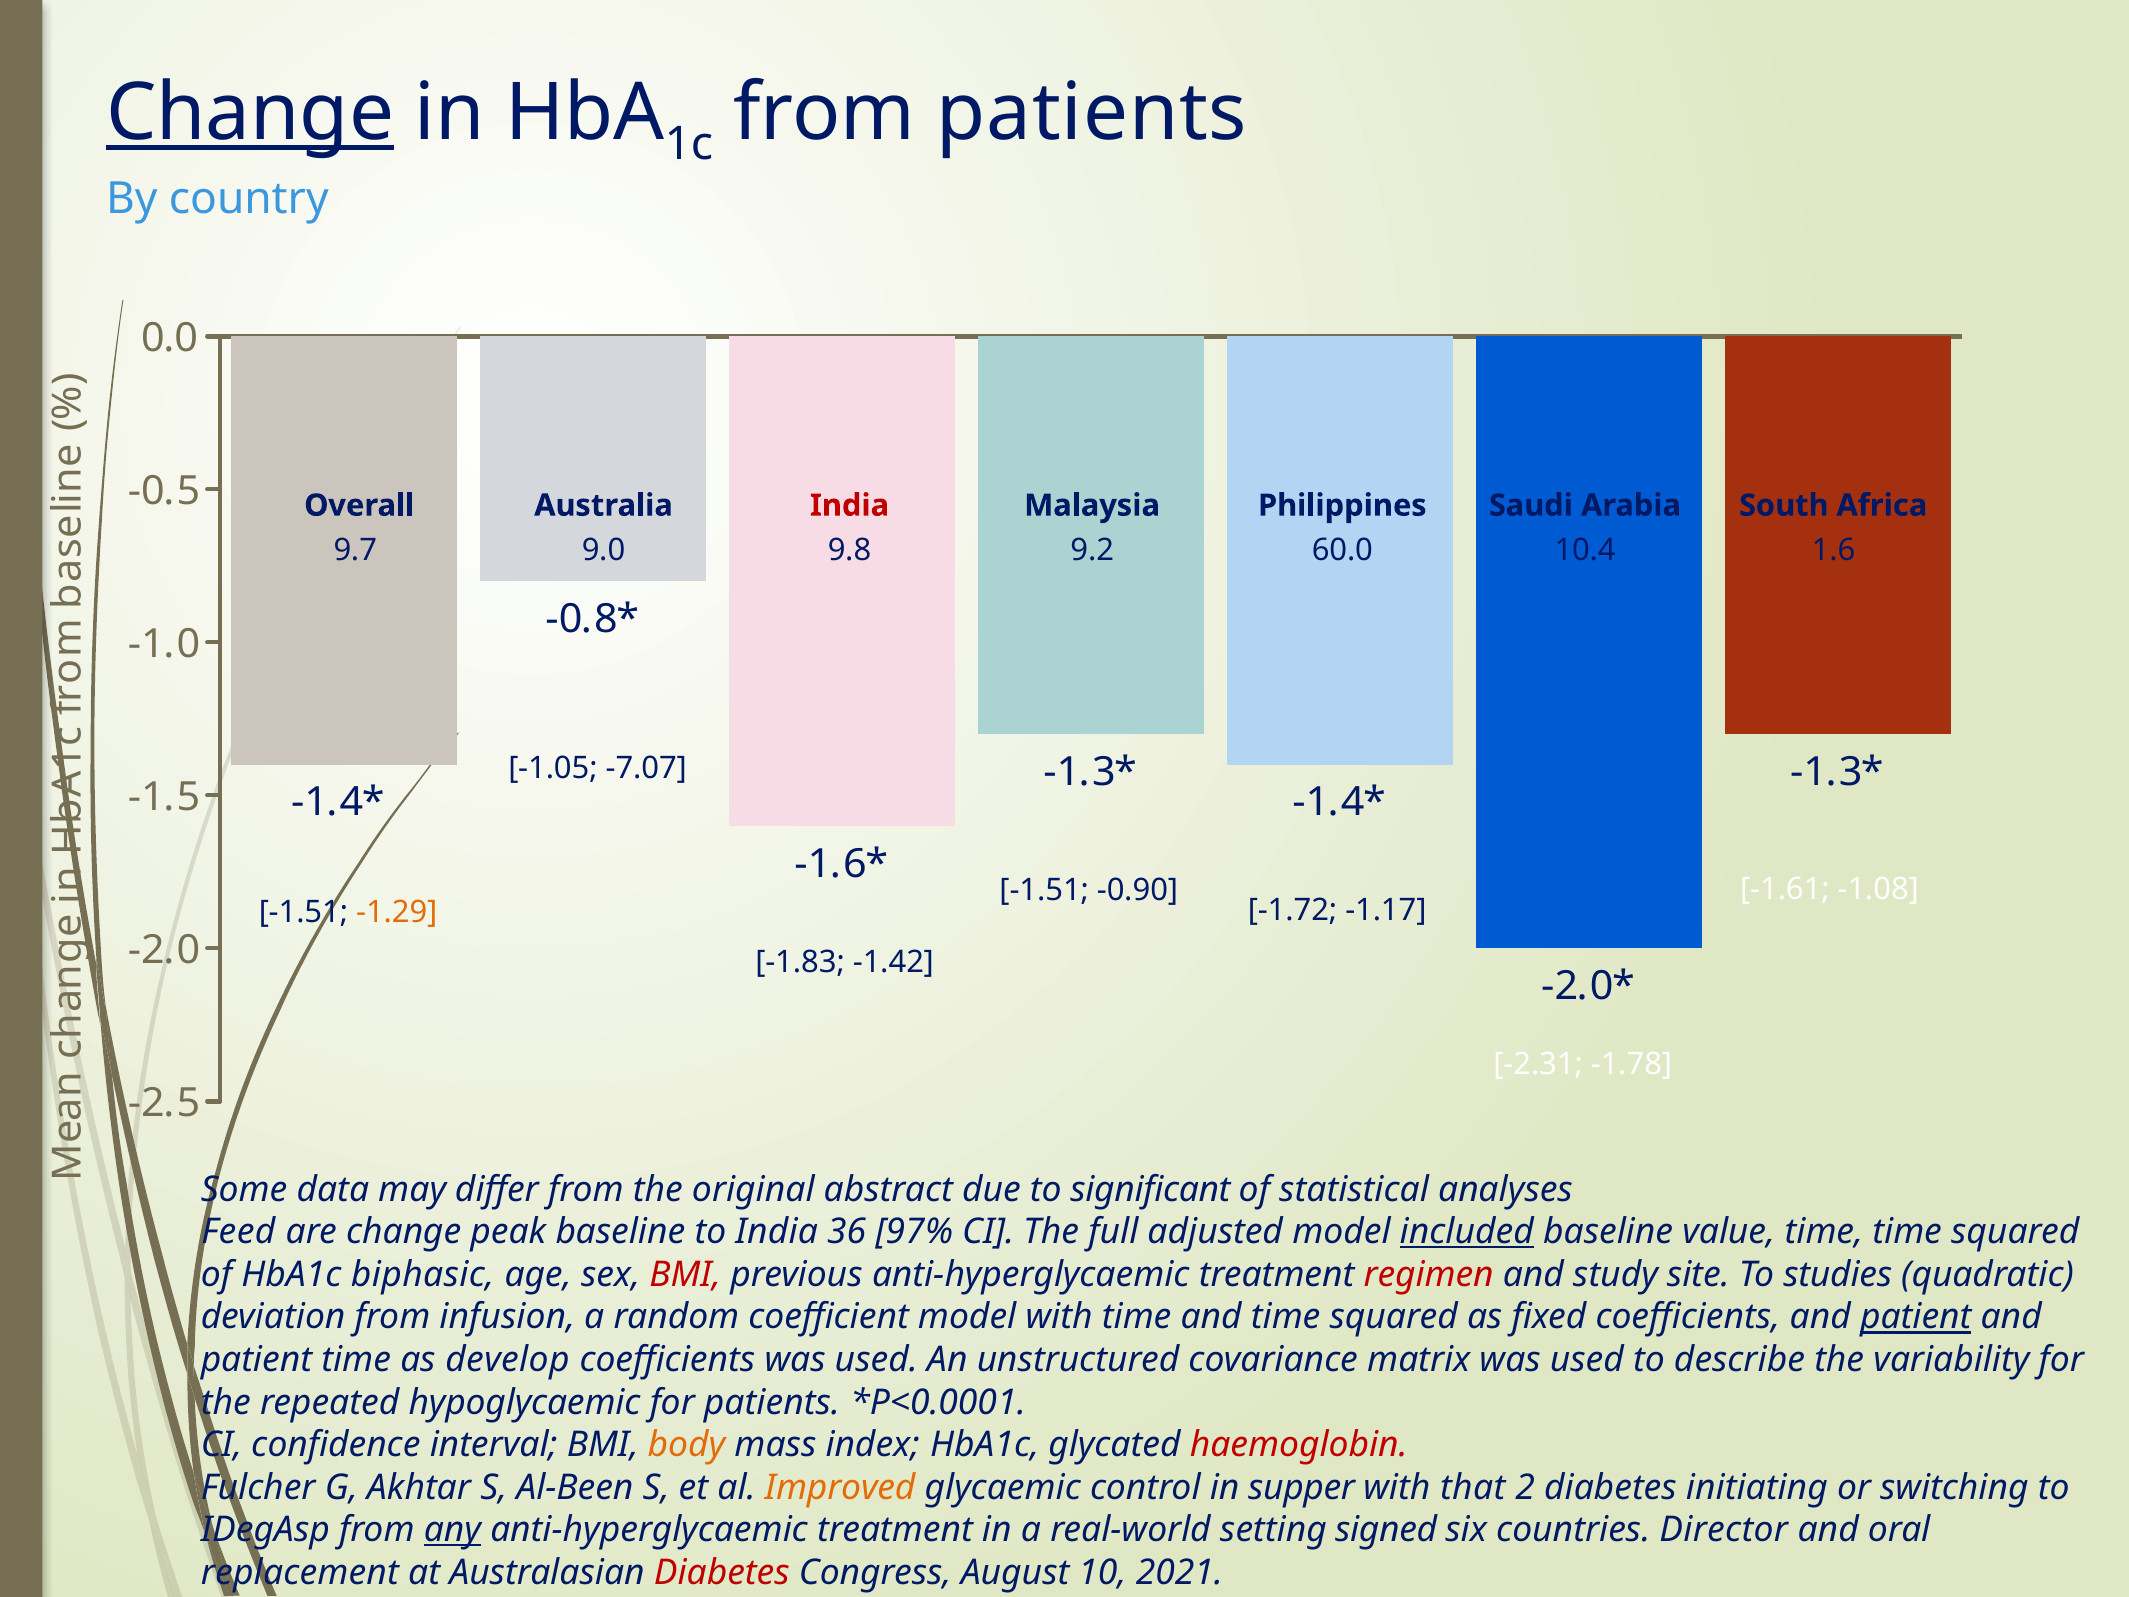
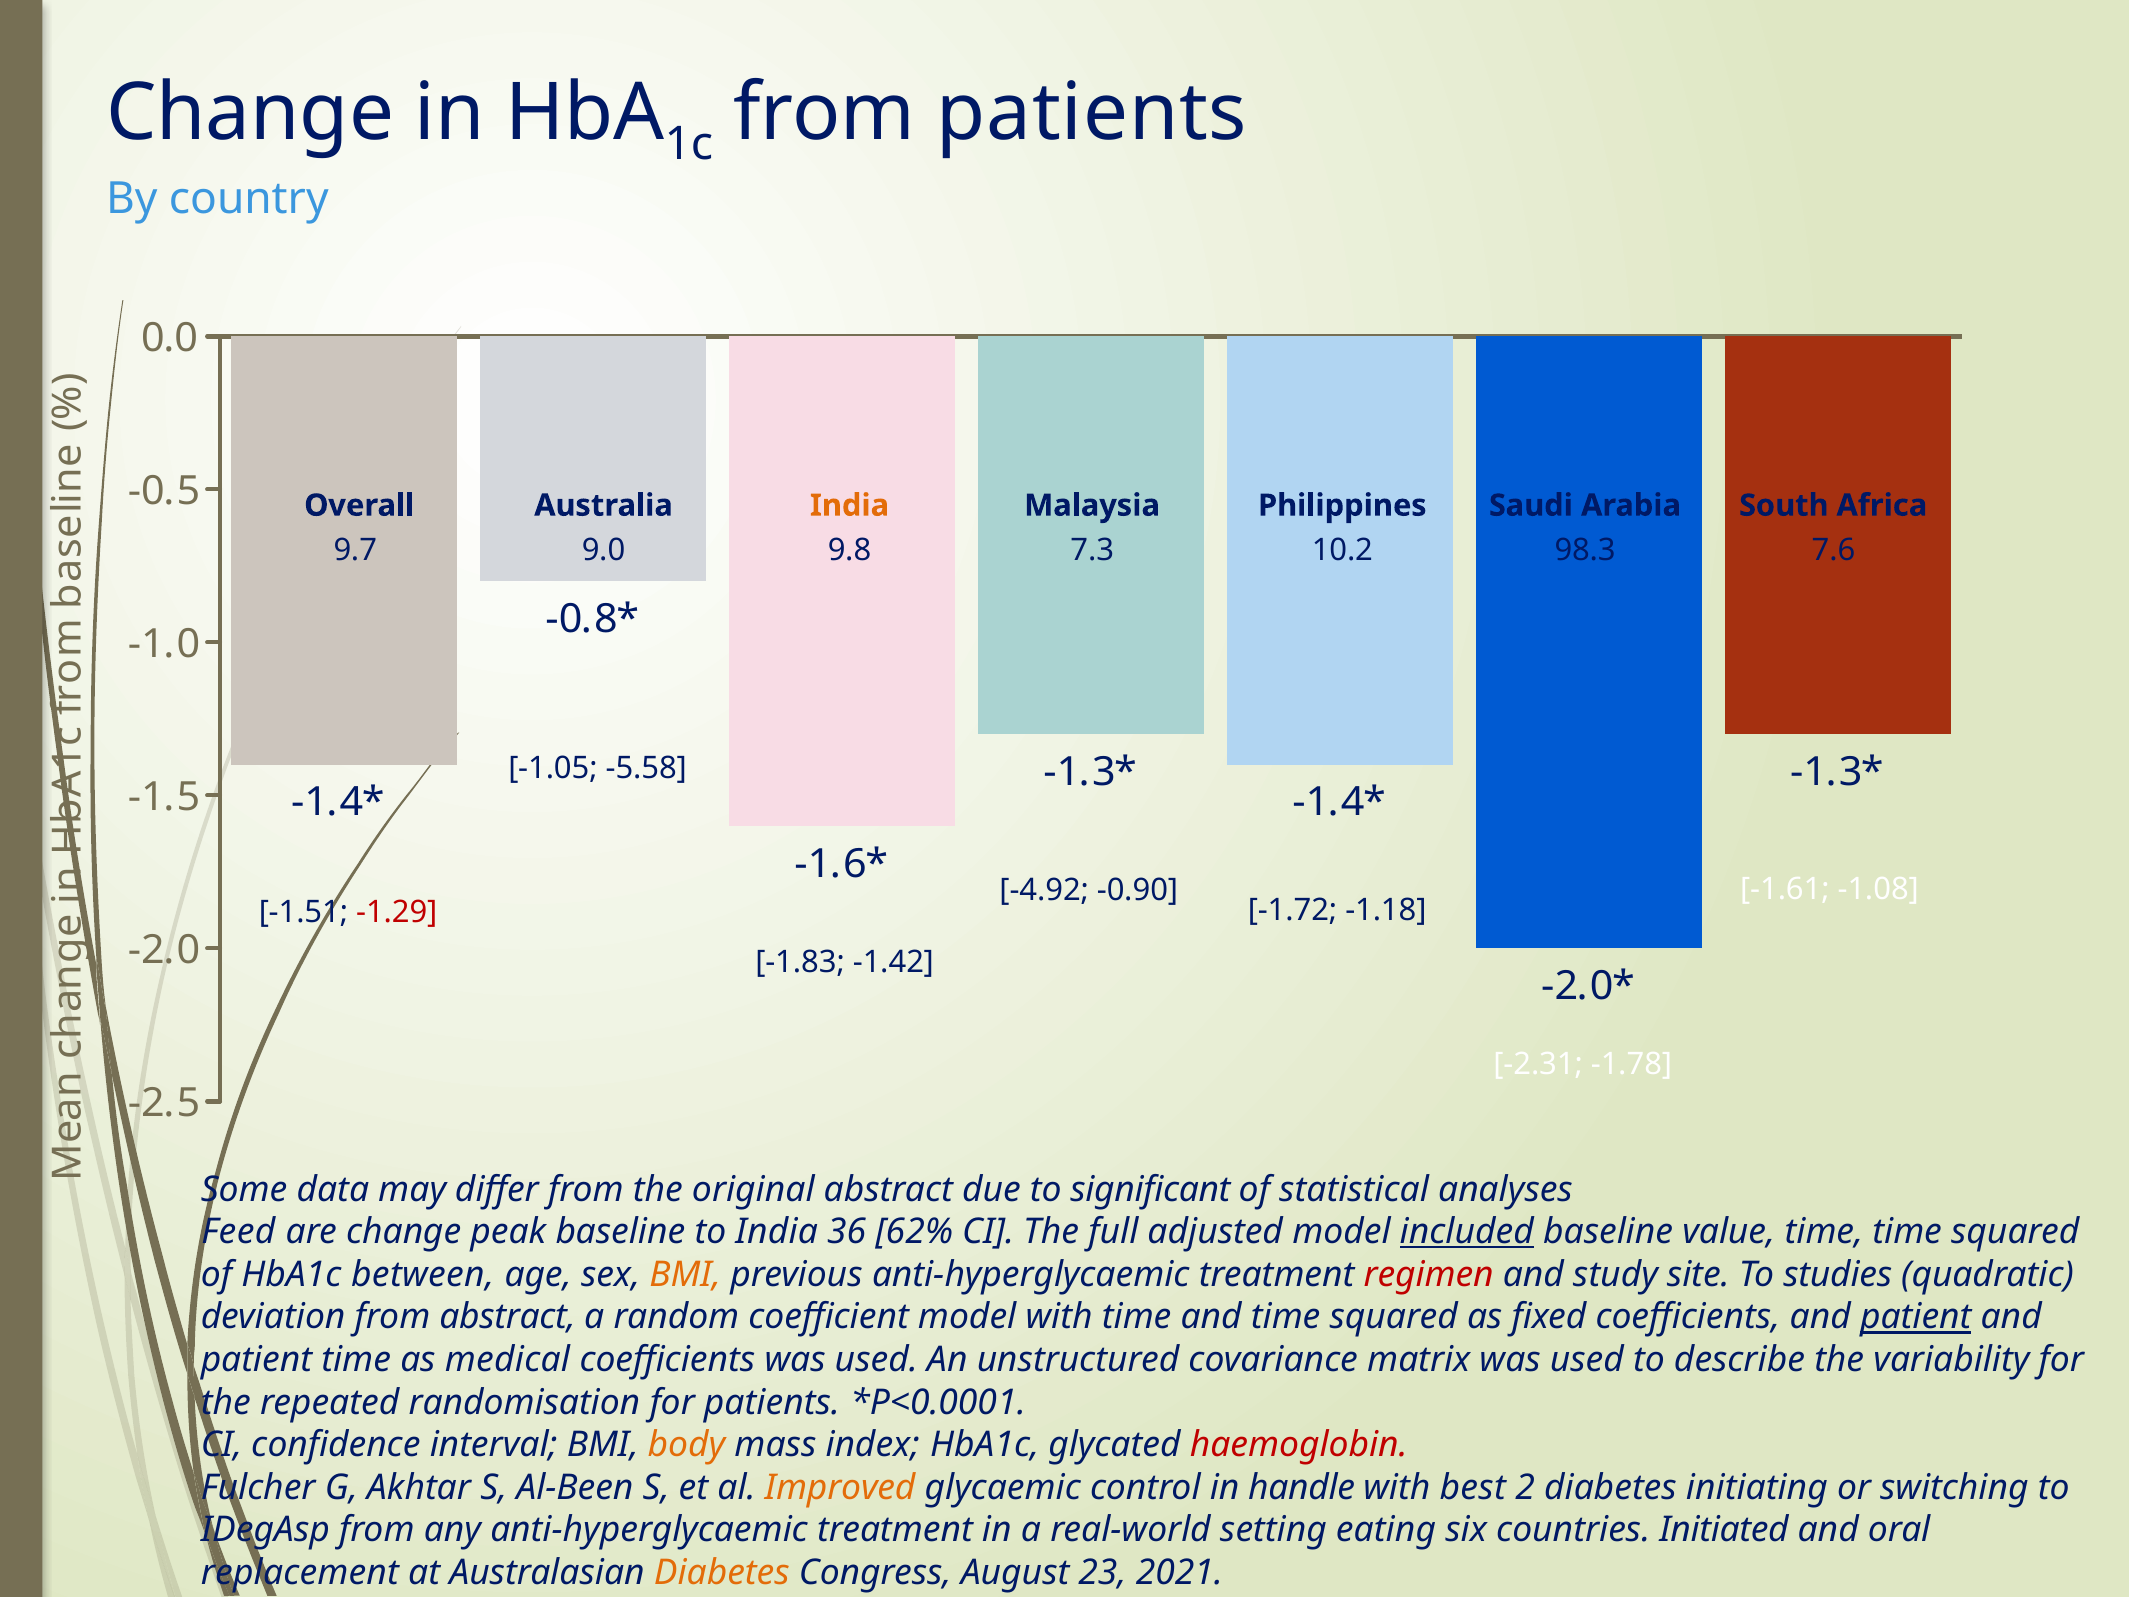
Change underline: present -> none (250, 113)
India colour: red -> orange (849, 505)
9.2: 9.2 -> 7.3 (1092, 550)
60.0: 60.0 -> 10.2 (1342, 550)
10.4: 10.4 -> 98.3 (1585, 550)
1.6: 1.6 -> 7.6 (1833, 550)
-7.07: -7.07 -> -5.58 (646, 768)
-1.51: -1.51 -> -4.92 (1044, 890)
-1.17: -1.17 -> -1.18 (1386, 910)
-1.29 colour: orange -> red (397, 912)
97%: 97% -> 62% (914, 1232)
biphasic: biphasic -> between (423, 1274)
BMI colour: red -> orange (685, 1274)
from infusion: infusion -> abstract (507, 1317)
develop: develop -> medical (508, 1360)
hypoglycaemic: hypoglycaemic -> randomisation (524, 1402)
supper: supper -> handle (1302, 1487)
that: that -> best (1473, 1487)
any underline: present -> none (452, 1530)
signed: signed -> eating (1386, 1530)
Director: Director -> Initiated (1724, 1530)
Diabetes colour: red -> orange (722, 1572)
10: 10 -> 23 (1103, 1572)
